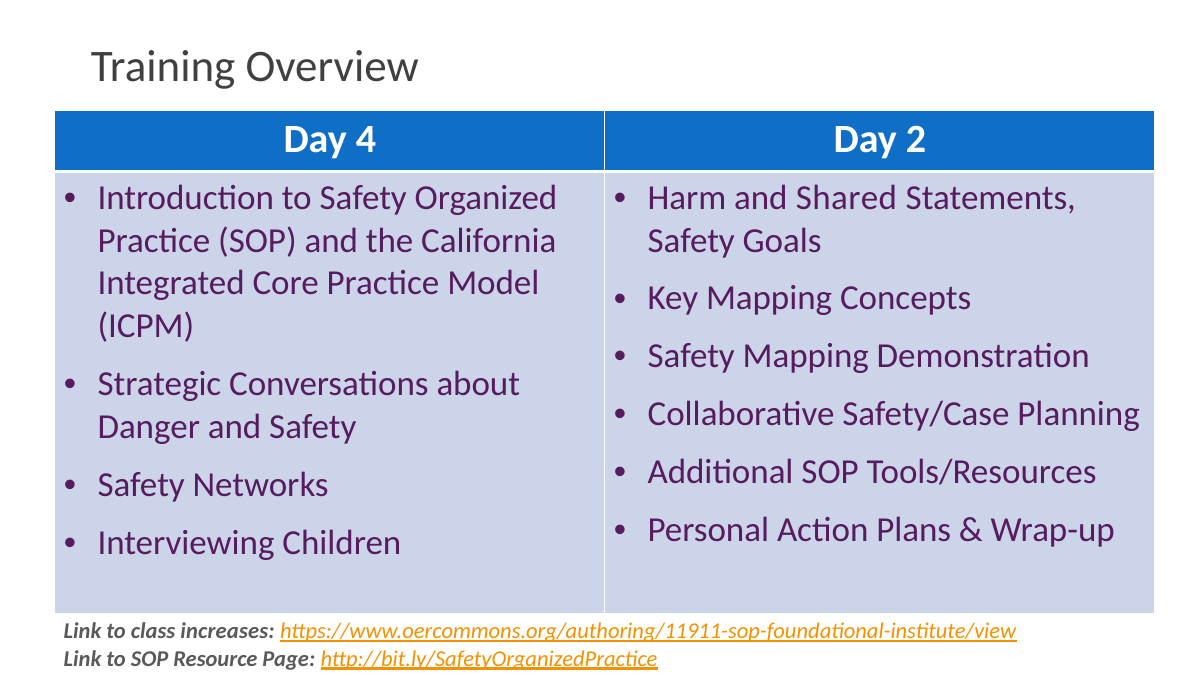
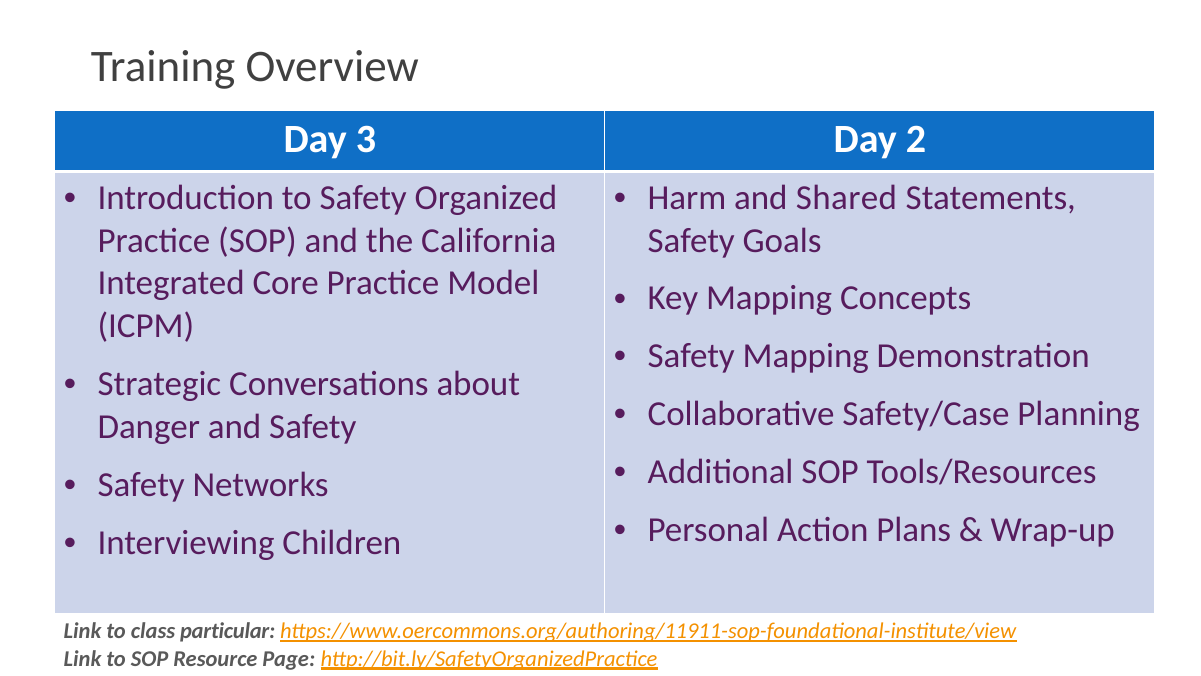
4: 4 -> 3 (366, 139)
increases: increases -> particular (228, 631)
